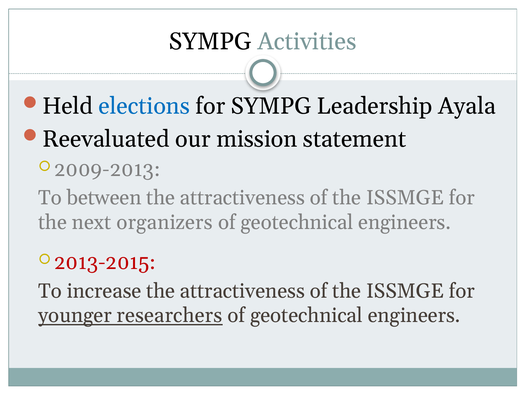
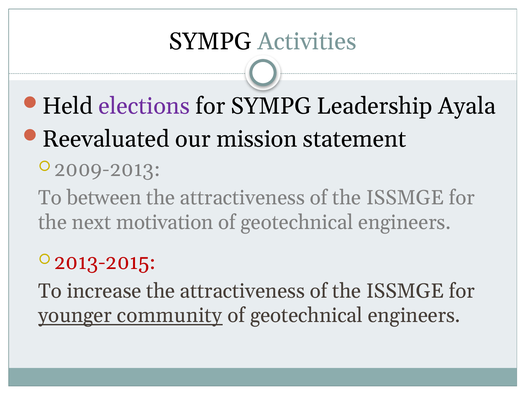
elections colour: blue -> purple (144, 106)
organizers: organizers -> motivation (165, 222)
researchers: researchers -> community (169, 315)
